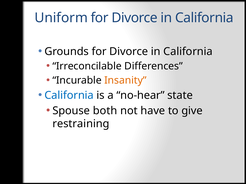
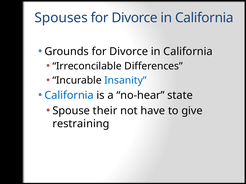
Uniform: Uniform -> Spouses (61, 18)
Insanity colour: orange -> blue (125, 81)
both: both -> their (105, 111)
